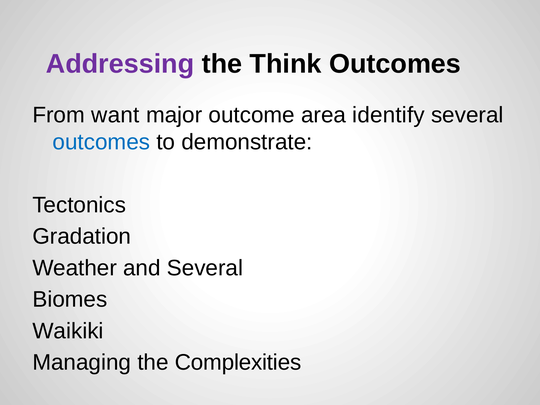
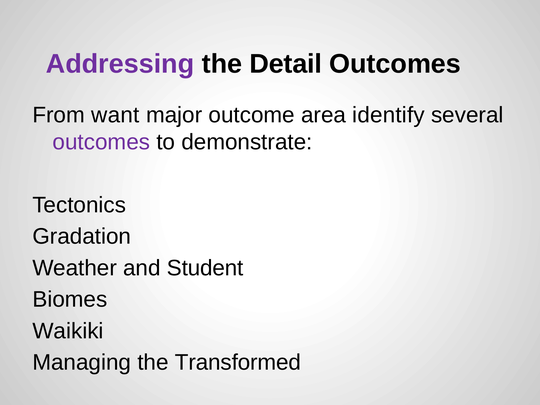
Think: Think -> Detail (286, 64)
outcomes colour: blue -> purple (101, 142)
and Several: Several -> Student (205, 268)
Complexities: Complexities -> Transformed (238, 363)
